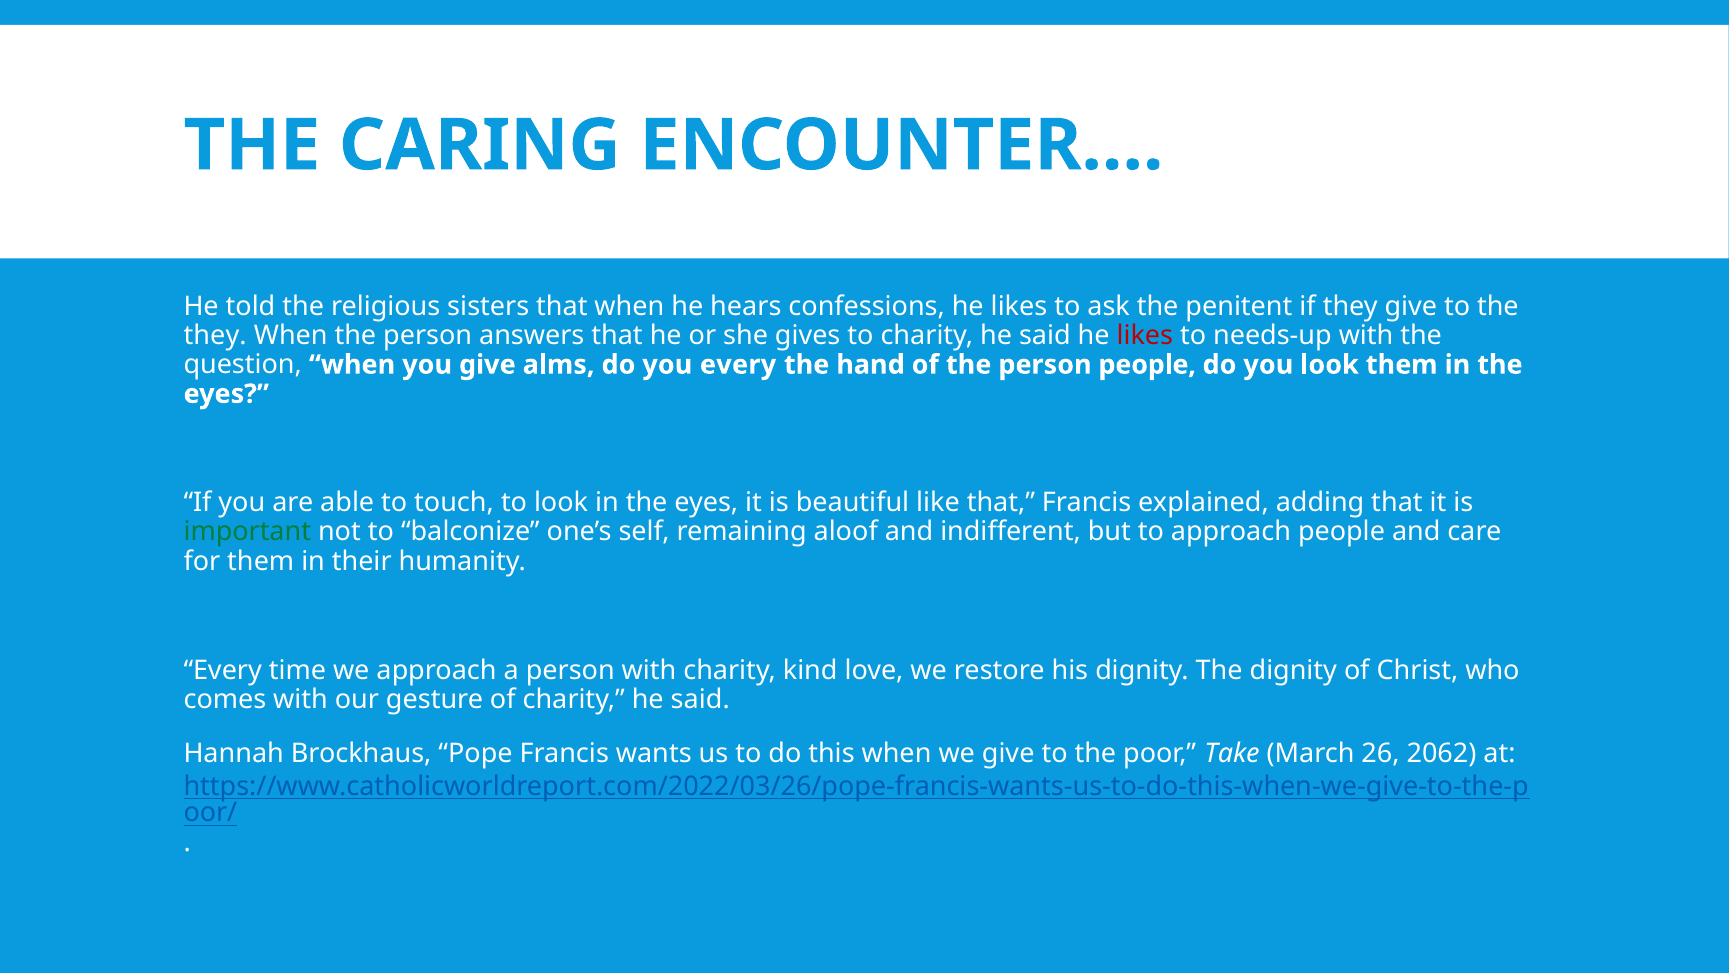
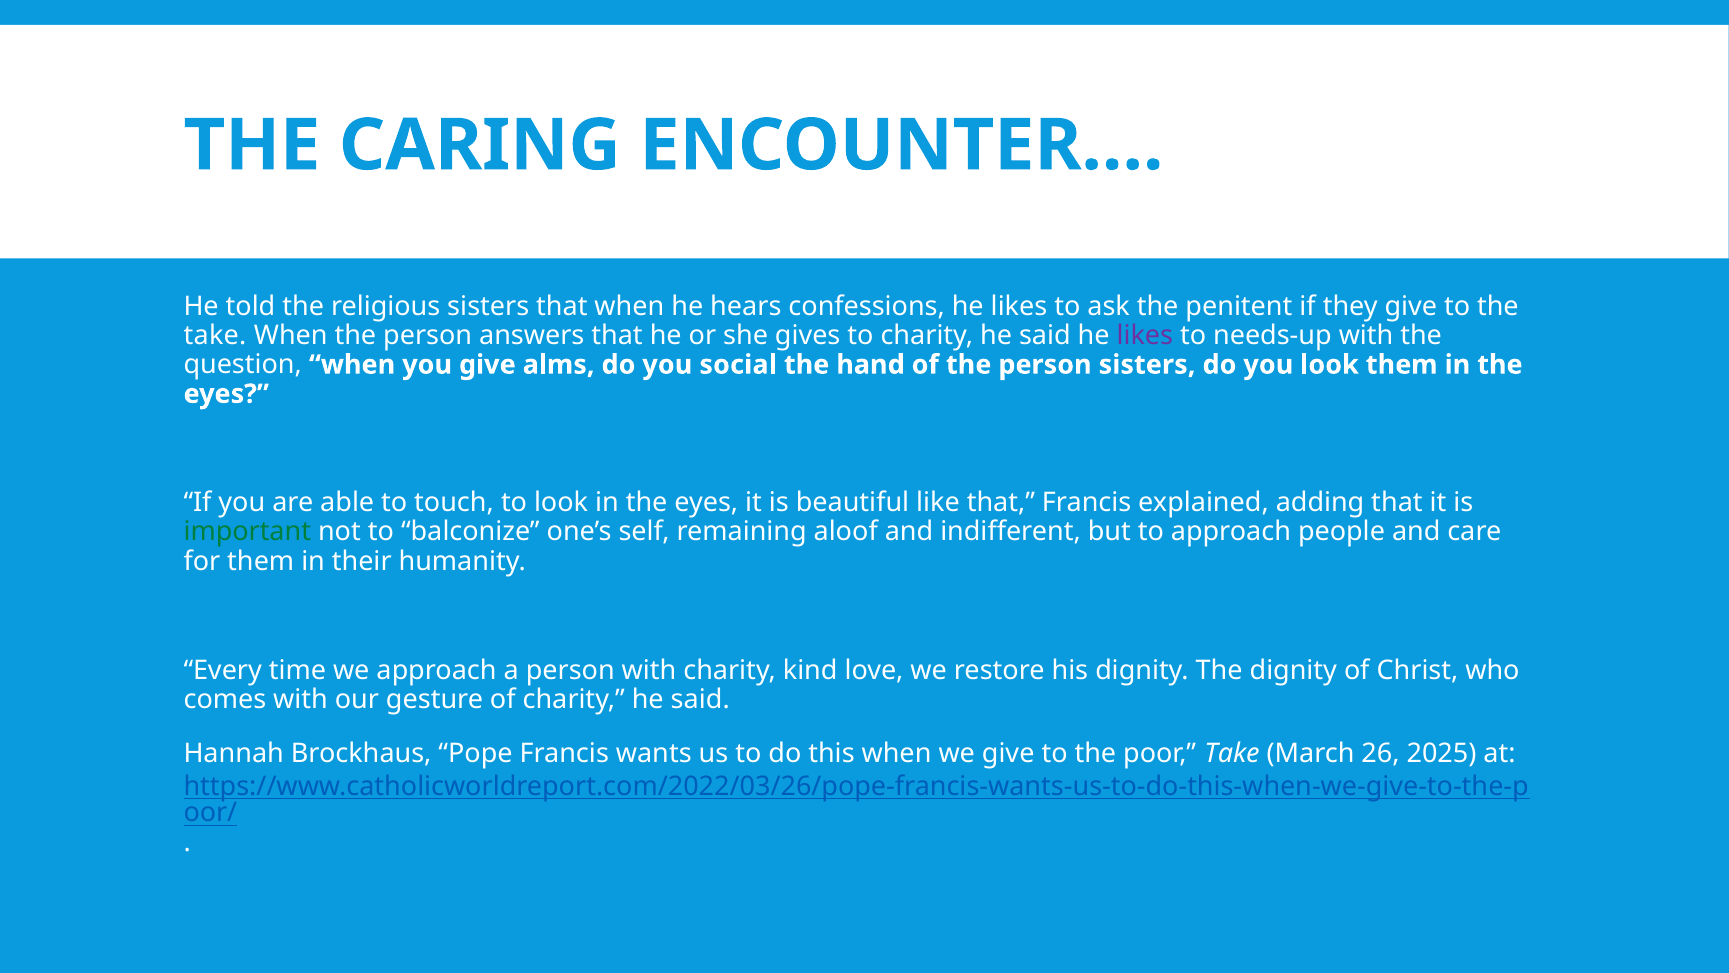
they: they -> take (215, 335)
likes colour: red -> purple (1145, 335)
you every: every -> social (738, 365)
person people: people -> sisters (1147, 365)
2062: 2062 -> 2025 (1442, 754)
